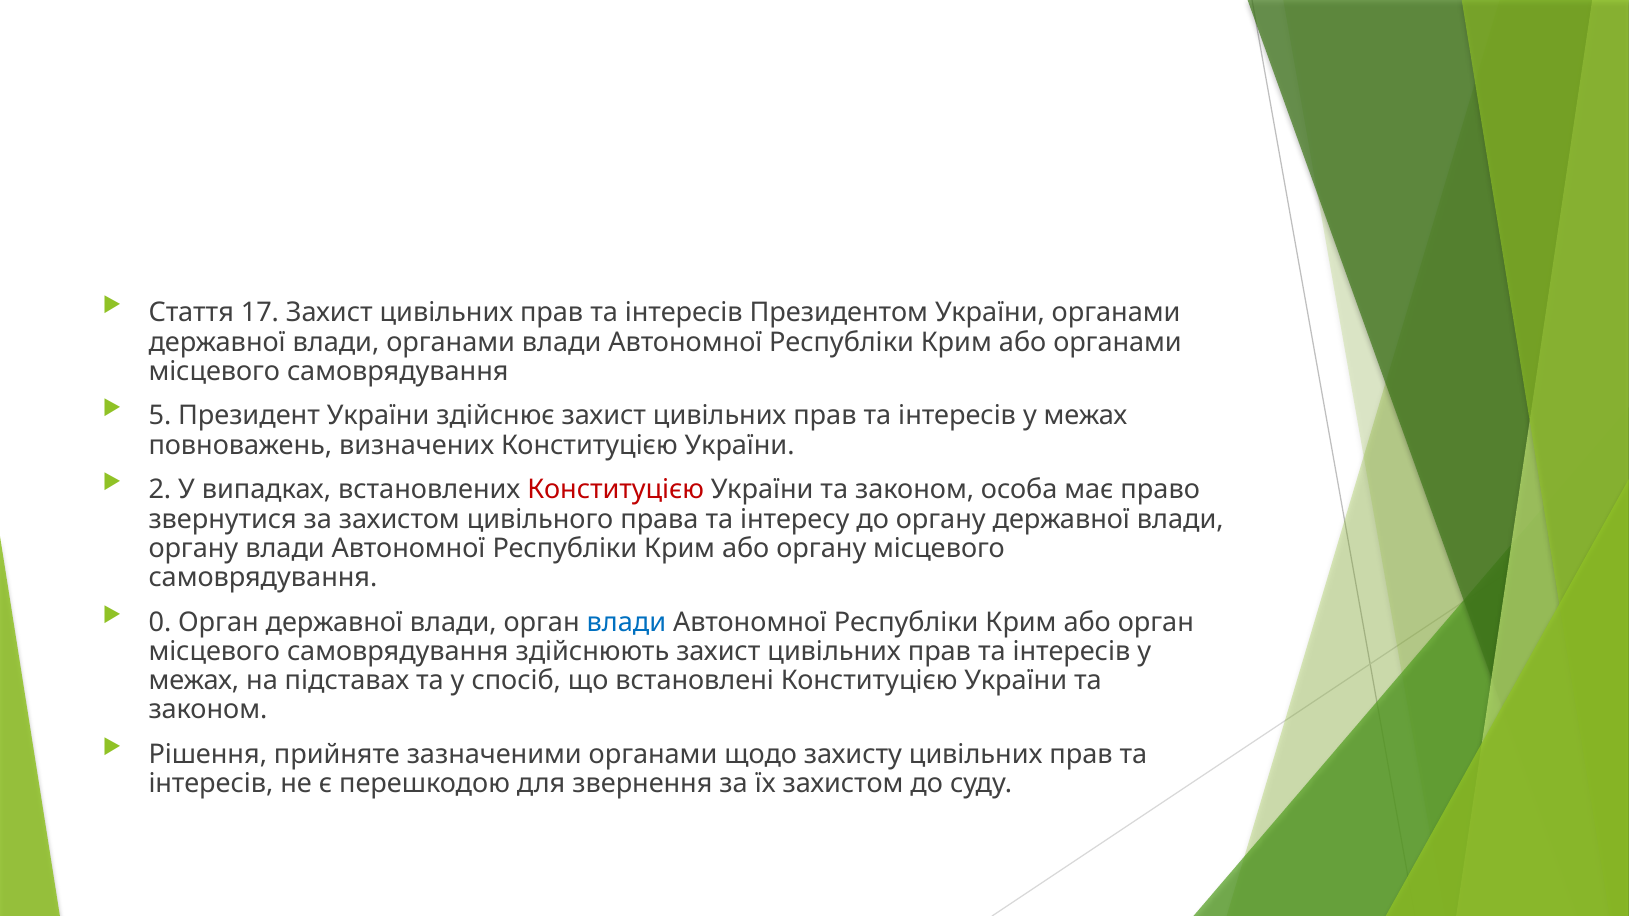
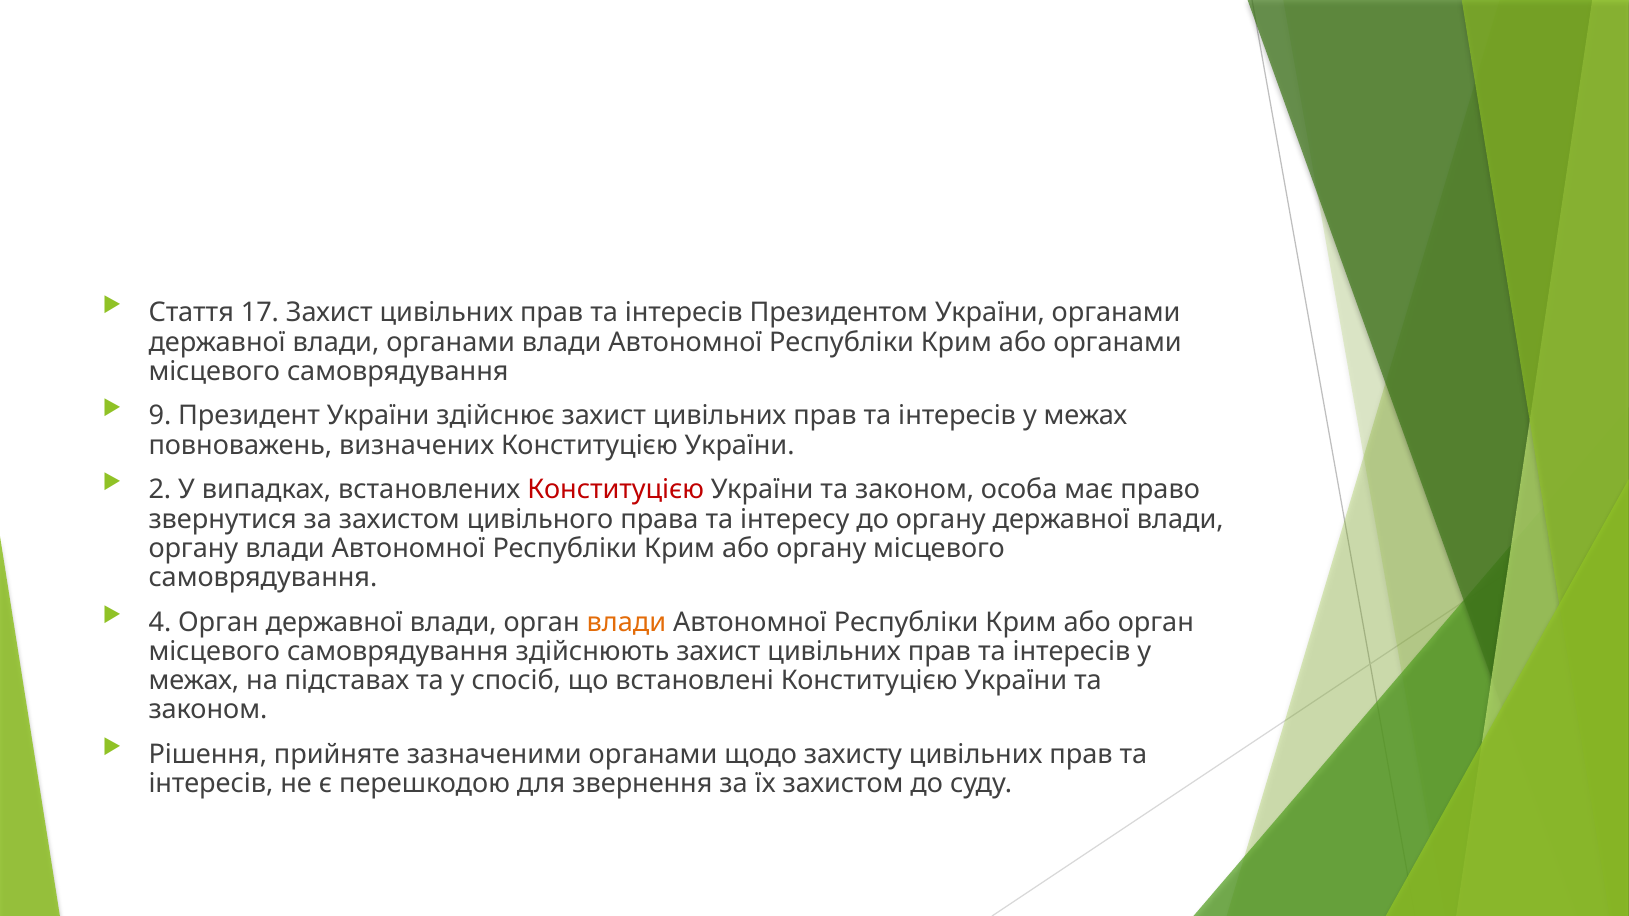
5: 5 -> 9 (160, 416)
0: 0 -> 4 (160, 622)
влади colour: blue -> orange (626, 622)
